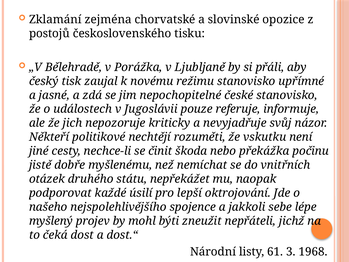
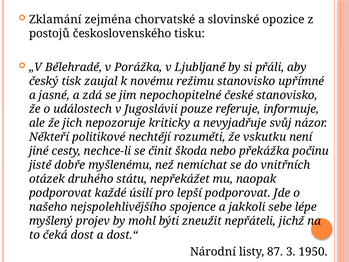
lepší oktrojování: oktrojování -> podporovat (238, 193)
61: 61 -> 87 (275, 252)
1968: 1968 -> 1950 (313, 252)
